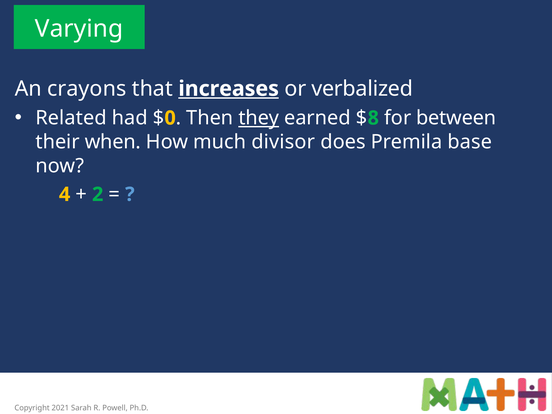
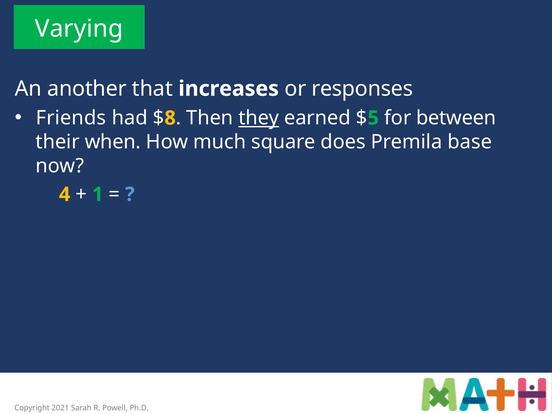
crayons: crayons -> another (87, 89)
increases underline: present -> none (229, 89)
verbalized: verbalized -> responses (362, 89)
Related: Related -> Friends (71, 118)
0: 0 -> 8 (170, 118)
8: 8 -> 5 (373, 118)
divisor: divisor -> square (283, 142)
2: 2 -> 1 (98, 194)
